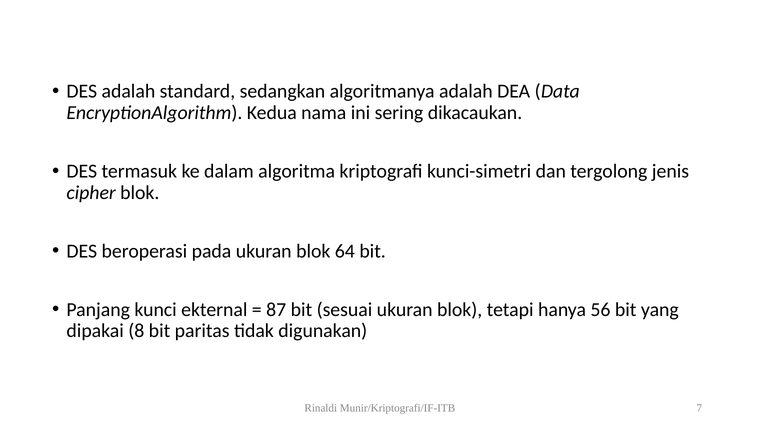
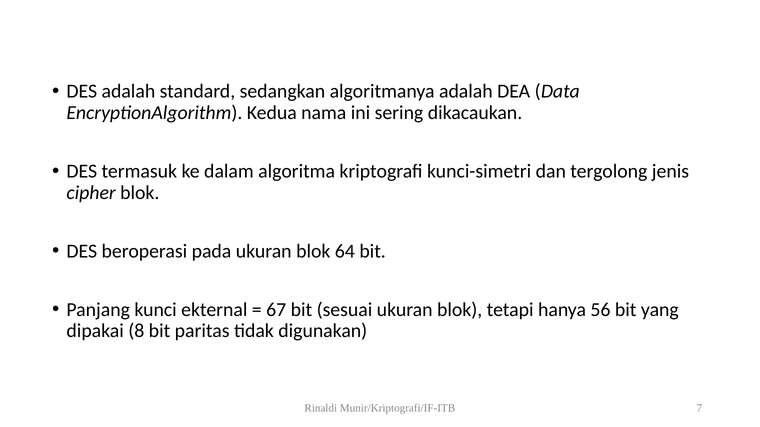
87: 87 -> 67 (276, 310)
